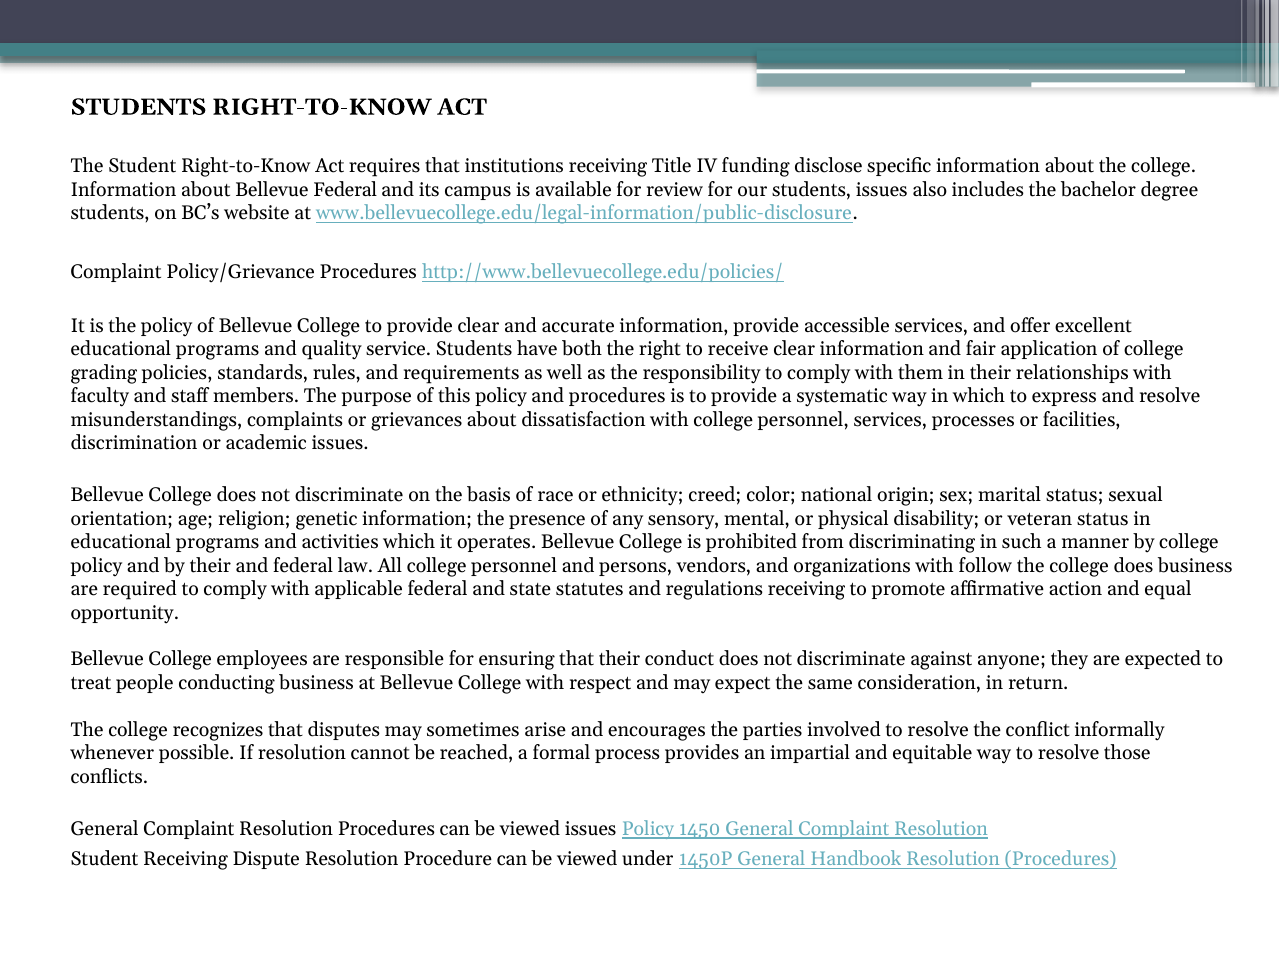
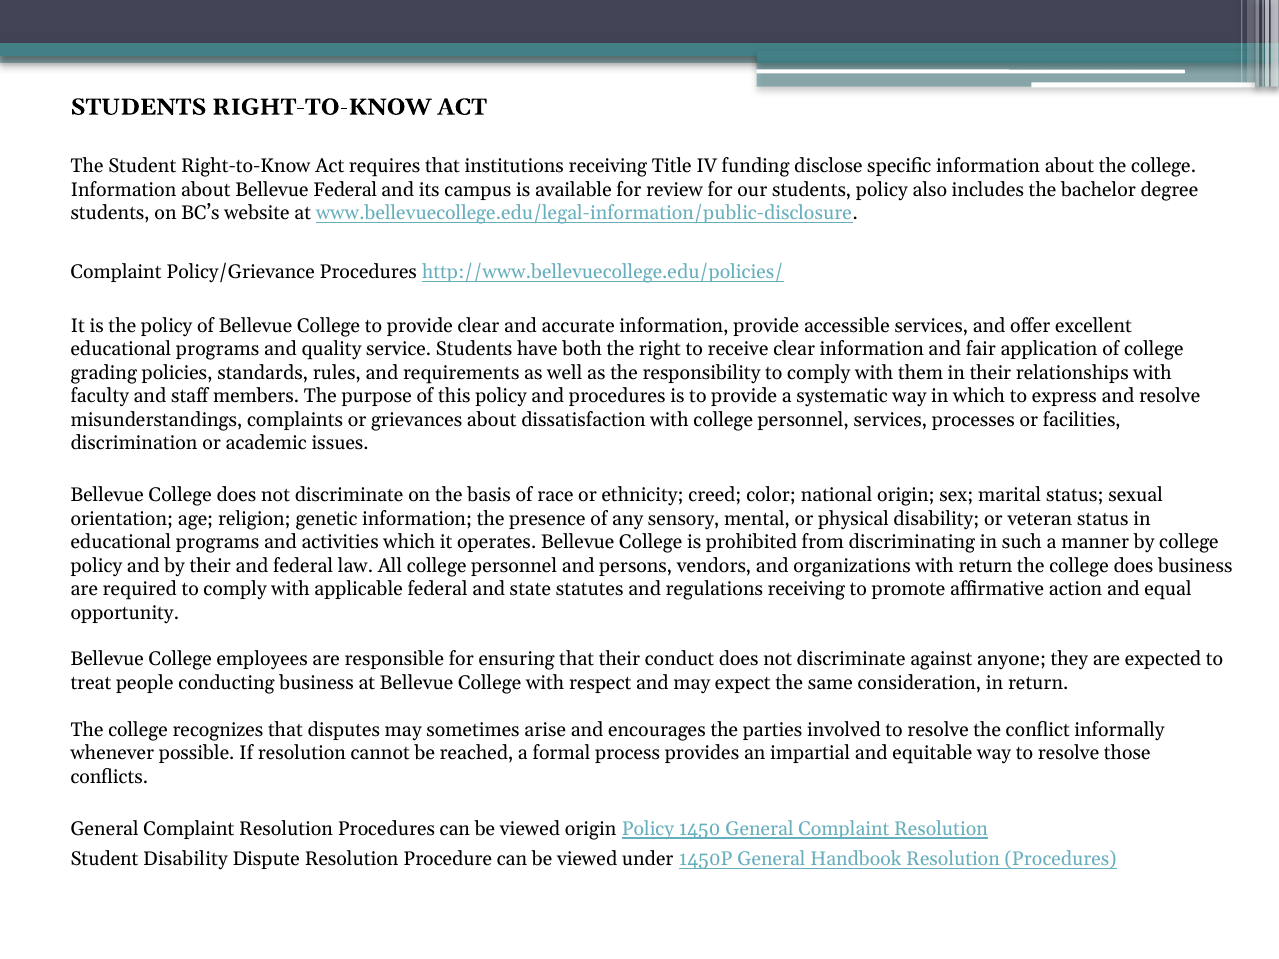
students issues: issues -> policy (882, 190)
with follow: follow -> return (985, 566)
viewed issues: issues -> origin (591, 829)
Student Receiving: Receiving -> Disability (185, 859)
